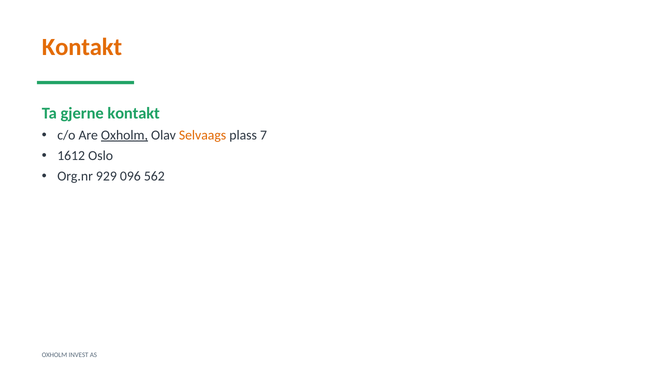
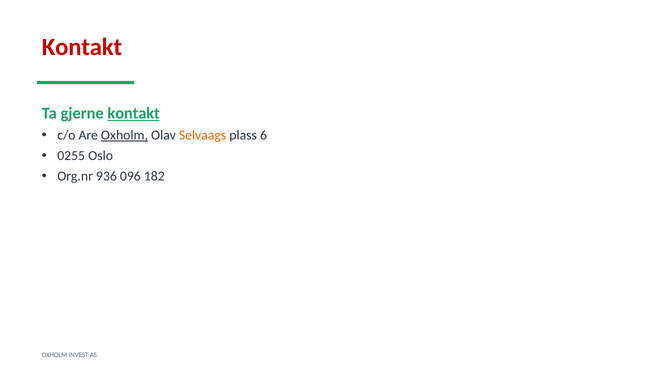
Kontakt colour: orange -> red (82, 47)
kontakt underline: none -> present (134, 113)
7: 7 -> 6 (264, 135)
1612: 1612 -> 0255 (71, 156)
929: 929 -> 936 (106, 176)
562: 562 -> 182 (154, 176)
